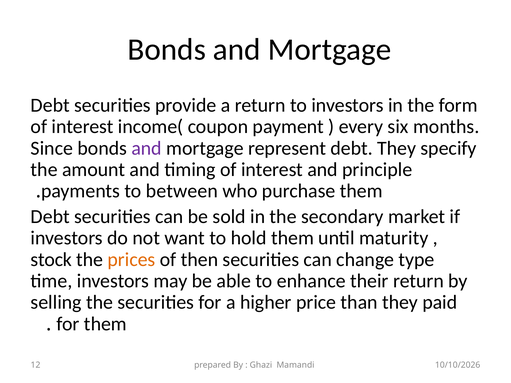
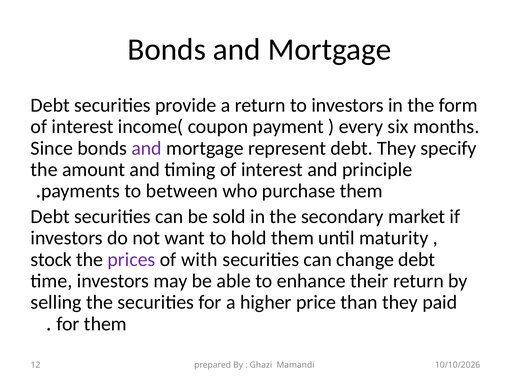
prices colour: orange -> purple (131, 260)
then: then -> with (199, 260)
change type: type -> debt (417, 260)
